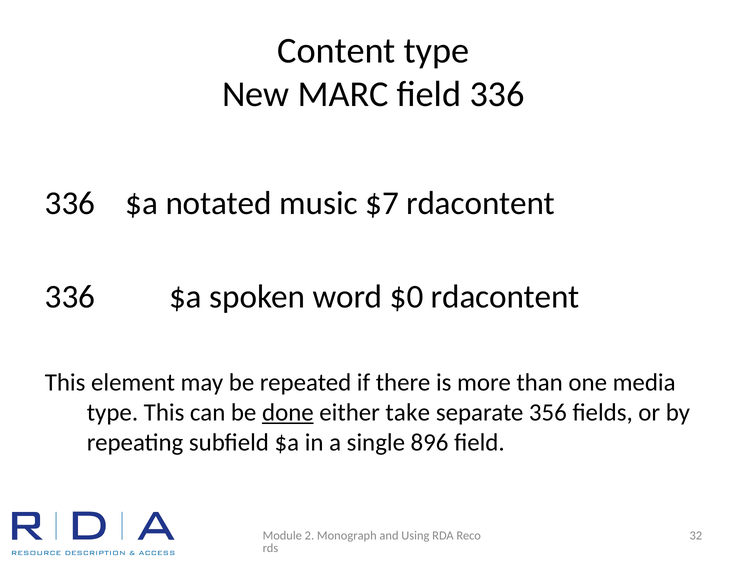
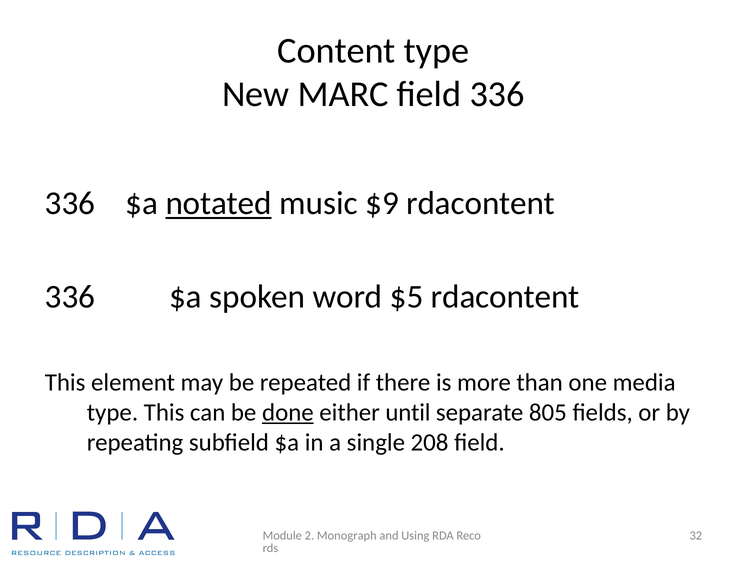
notated underline: none -> present (219, 203)
$7: $7 -> $9 (382, 203)
$0: $0 -> $5 (407, 296)
take: take -> until (408, 412)
356: 356 -> 805 (548, 412)
896: 896 -> 208 (430, 442)
